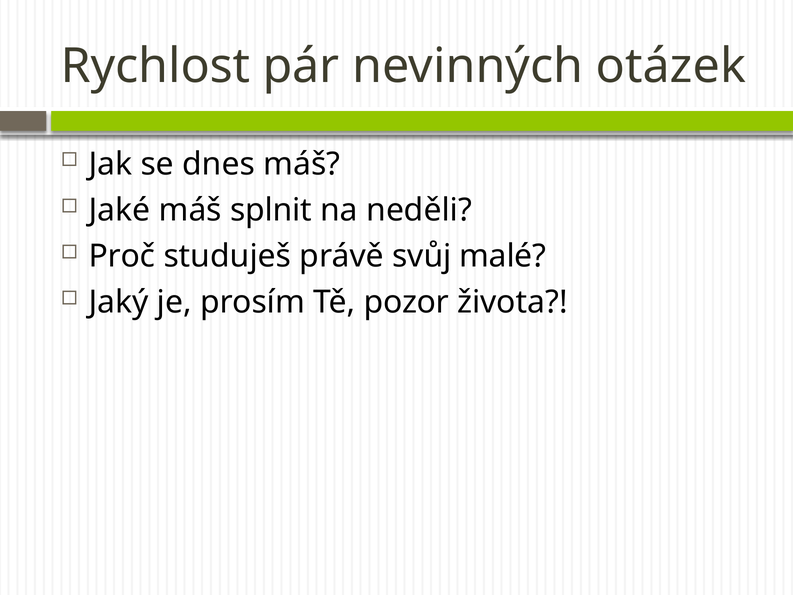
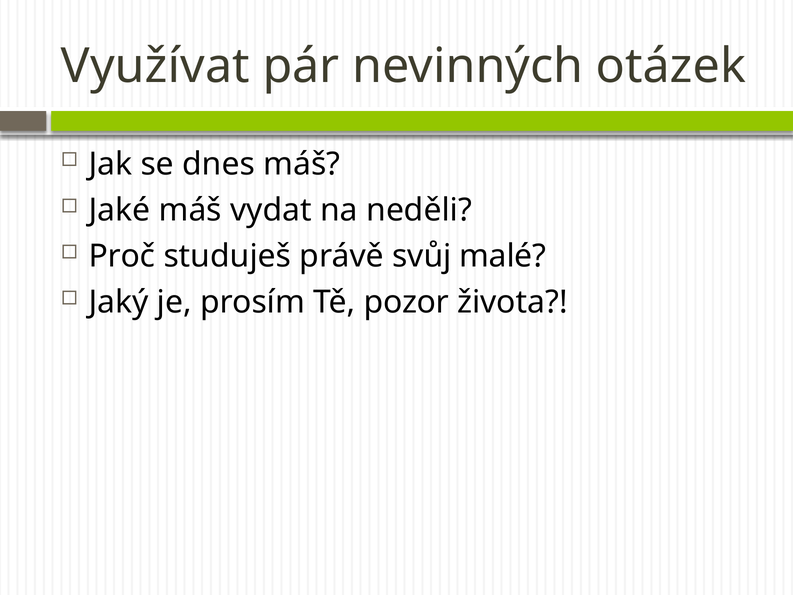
Rychlost: Rychlost -> Využívat (155, 66)
splnit: splnit -> vydat (271, 210)
